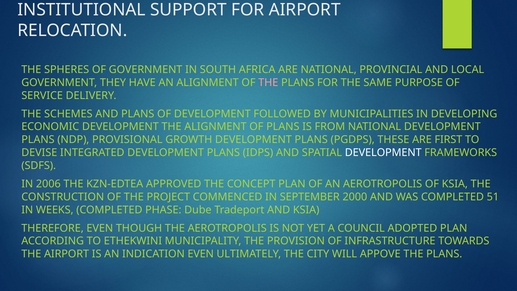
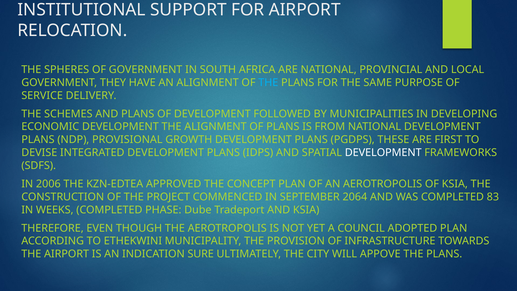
THE colour: pink -> light blue (268, 83)
2000: 2000 -> 2064 (355, 197)
51: 51 -> 83 (493, 197)
INDICATION EVEN: EVEN -> SURE (201, 254)
